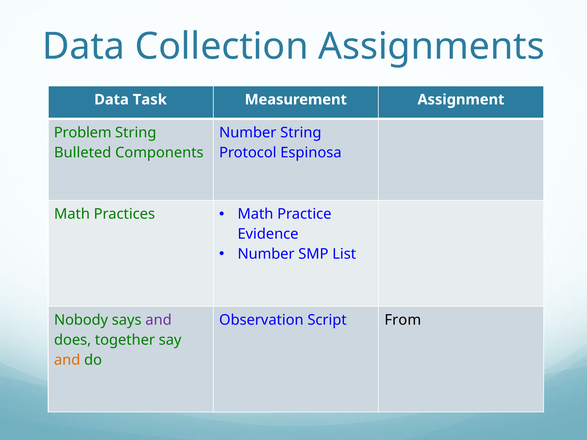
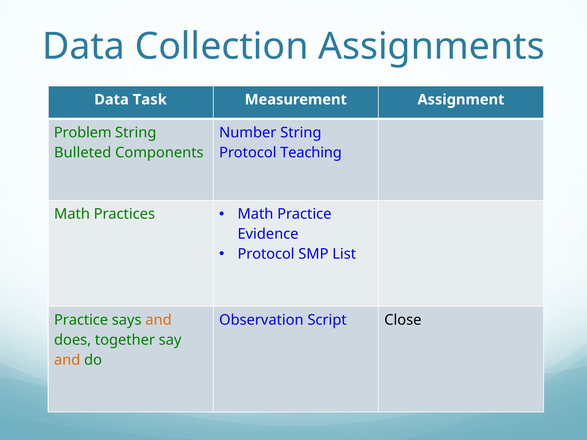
Espinosa: Espinosa -> Teaching (311, 153)
Number: Number -> Protocol (266, 254)
Nobody: Nobody -> Practice (81, 320)
and colour: purple -> orange (159, 320)
From: From -> Close (403, 320)
